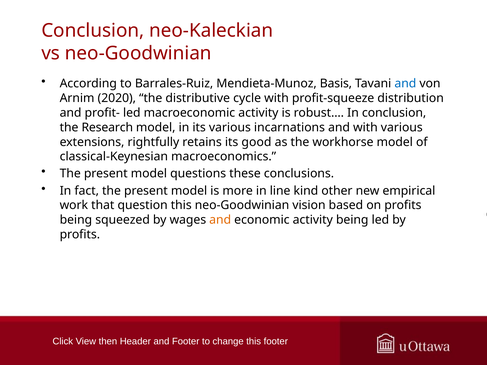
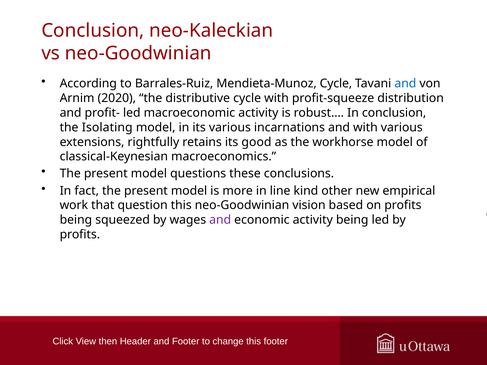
Mendieta-Munoz Basis: Basis -> Cycle (336, 84)
Research: Research -> Isolating (107, 127)
and colour: orange -> purple (220, 220)
